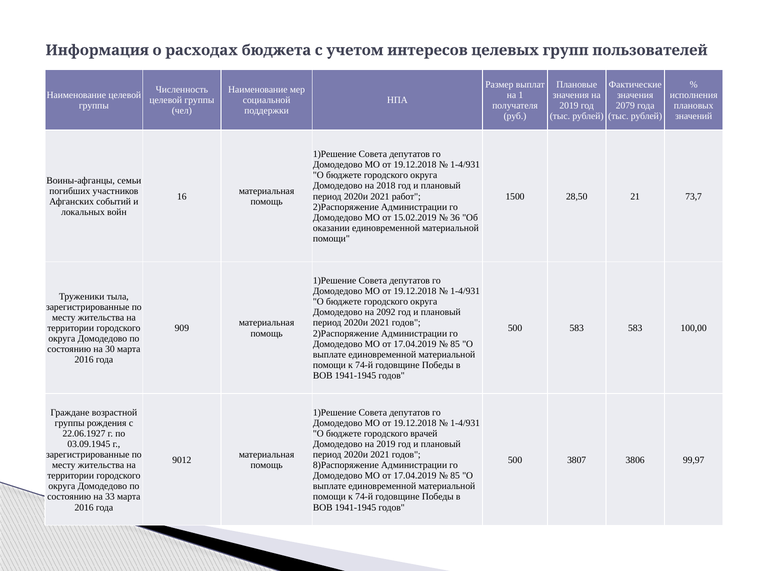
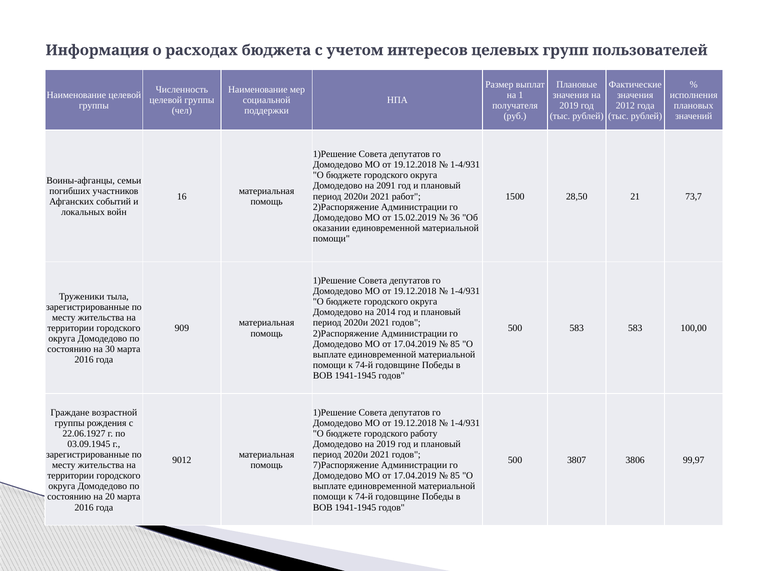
2079: 2079 -> 2012 (625, 106)
2018: 2018 -> 2091 (386, 186)
2092: 2092 -> 2014 (386, 313)
врачей: врачей -> работу (424, 434)
8)Распоряжение: 8)Распоряжение -> 7)Распоряжение (346, 466)
33: 33 -> 20 (110, 497)
